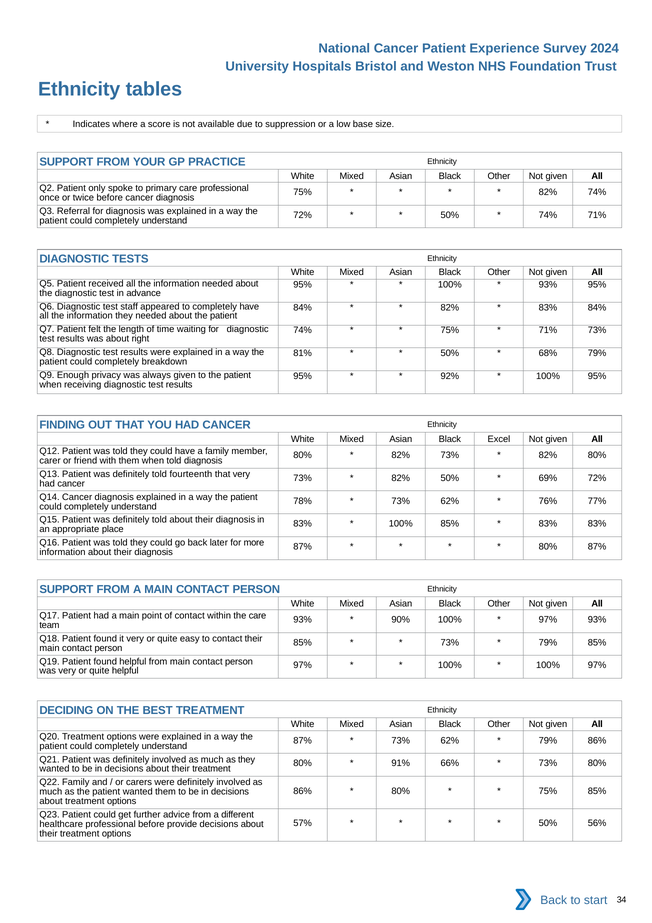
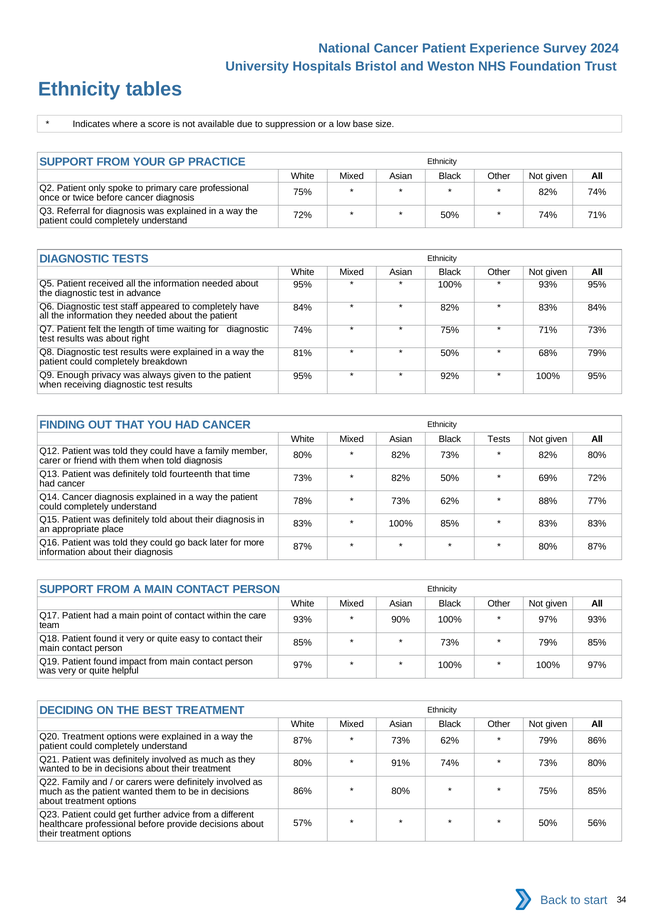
Black Excel: Excel -> Tests (499, 439)
that very: very -> time (241, 474)
76%: 76% -> 88% (548, 501)
found helpful: helpful -> impact (133, 661)
91% 66%: 66% -> 74% (450, 763)
